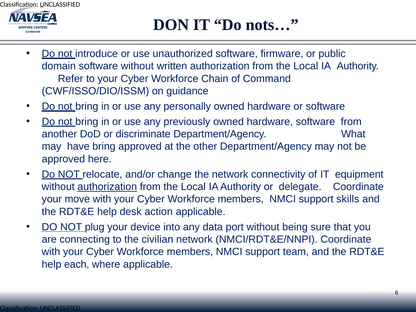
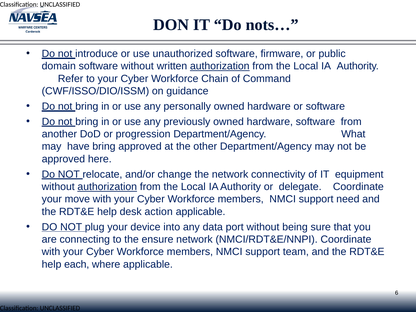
authorization underline: none -> present (220, 66)
discriminate: discriminate -> progression (143, 134)
skills: skills -> need (348, 199)
civilian: civilian -> ensure (158, 239)
